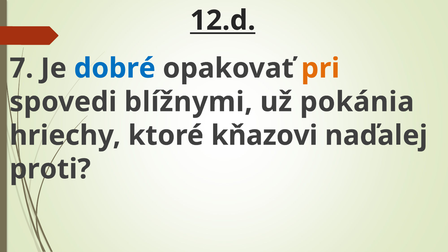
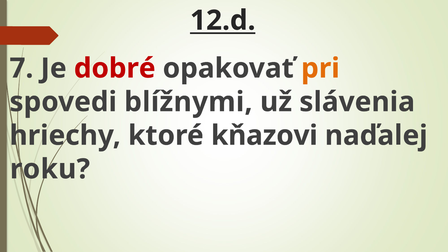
dobré colour: blue -> red (115, 68)
pokánia: pokánia -> slávenia (357, 102)
proti: proti -> roku (50, 169)
